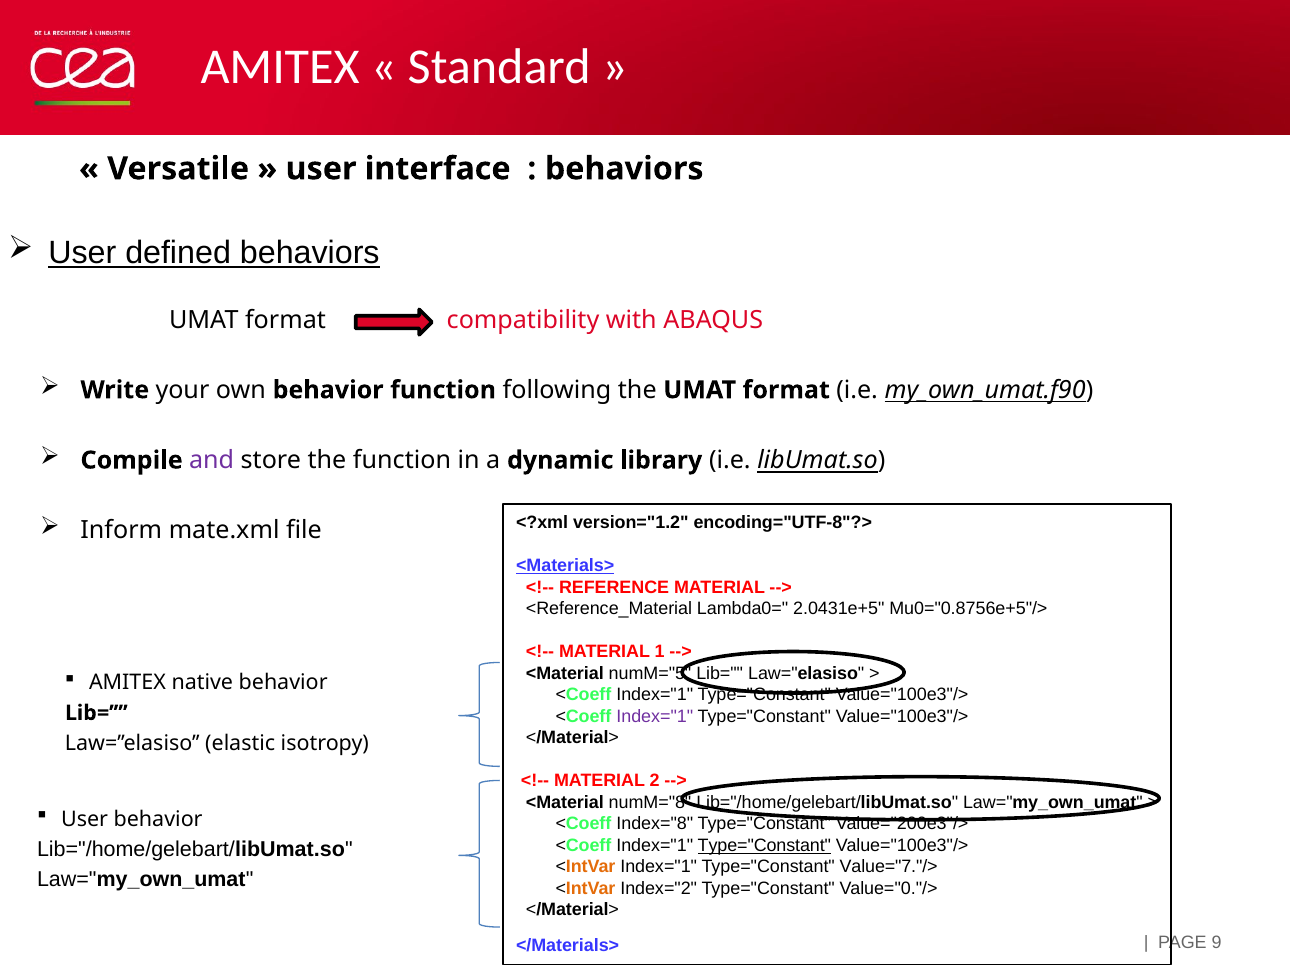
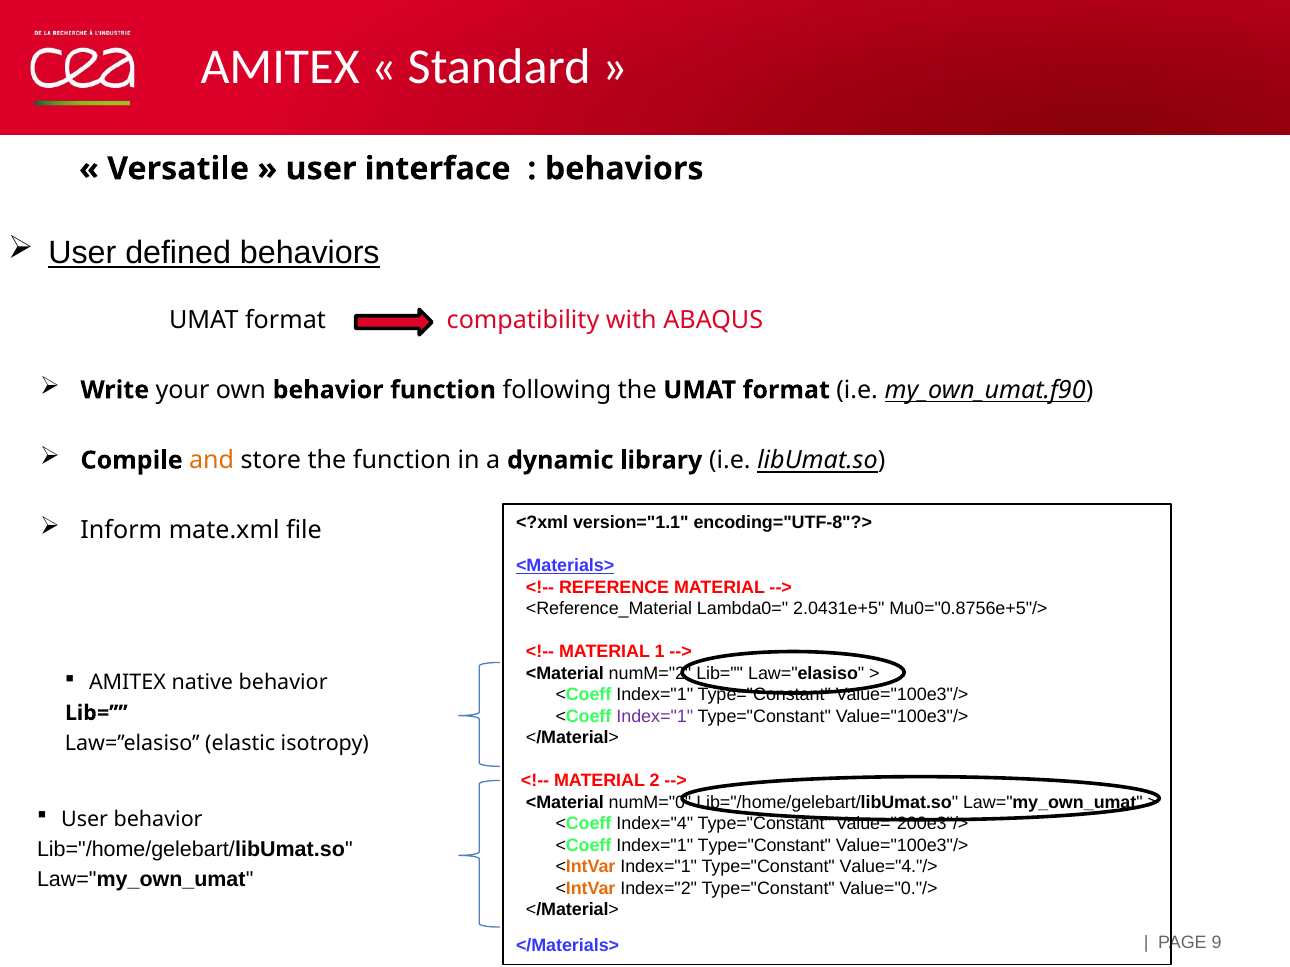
and colour: purple -> orange (212, 460)
version="1.2: version="1.2 -> version="1.1 (631, 523)
numM="5: numM="5 -> numM="2 (650, 674)
numM="8: numM="8 -> numM="0 (650, 803)
Index="8: Index="8 -> Index="4 (655, 824)
Type="Constant underline: present -> none (764, 846)
Value="7."/>: Value="7."/> -> Value="4."/> (889, 867)
